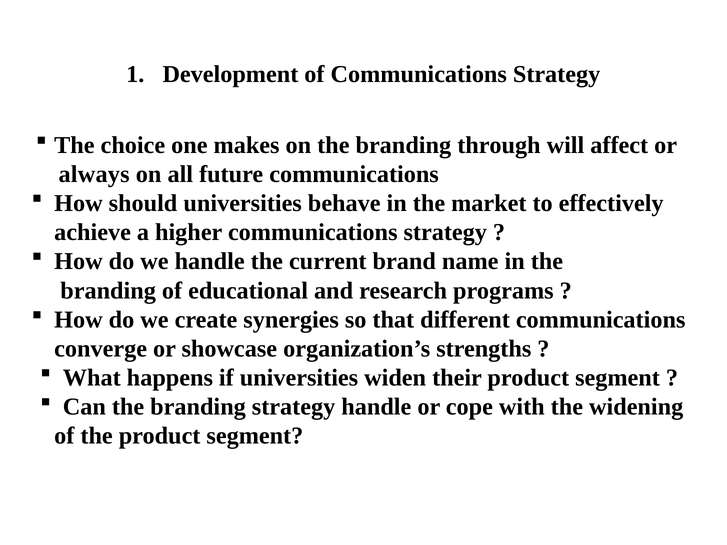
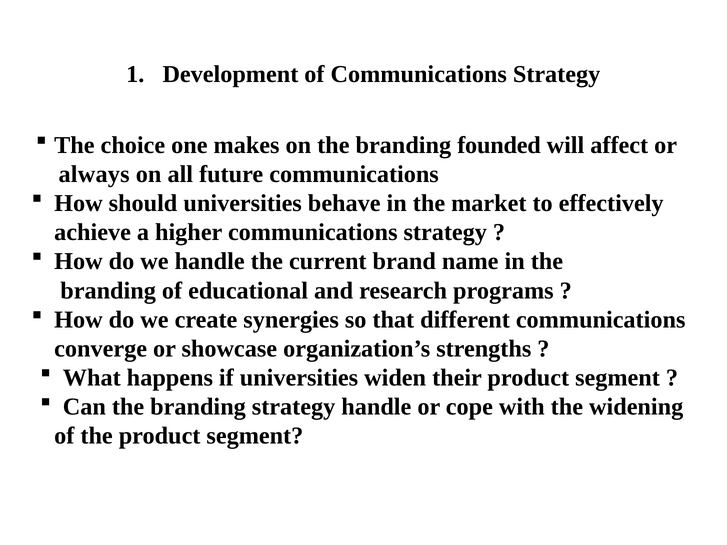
through: through -> founded (499, 145)
